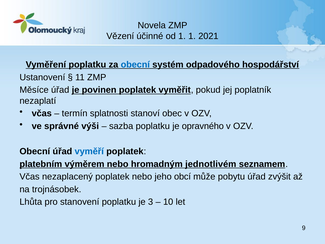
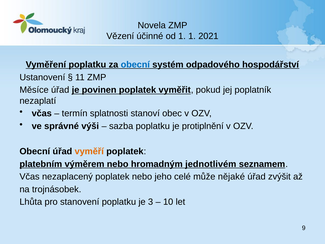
opravného: opravného -> protiplnění (203, 126)
vyměří colour: blue -> orange (89, 151)
obcí: obcí -> celé (182, 177)
pobytu: pobytu -> nějaké (231, 177)
